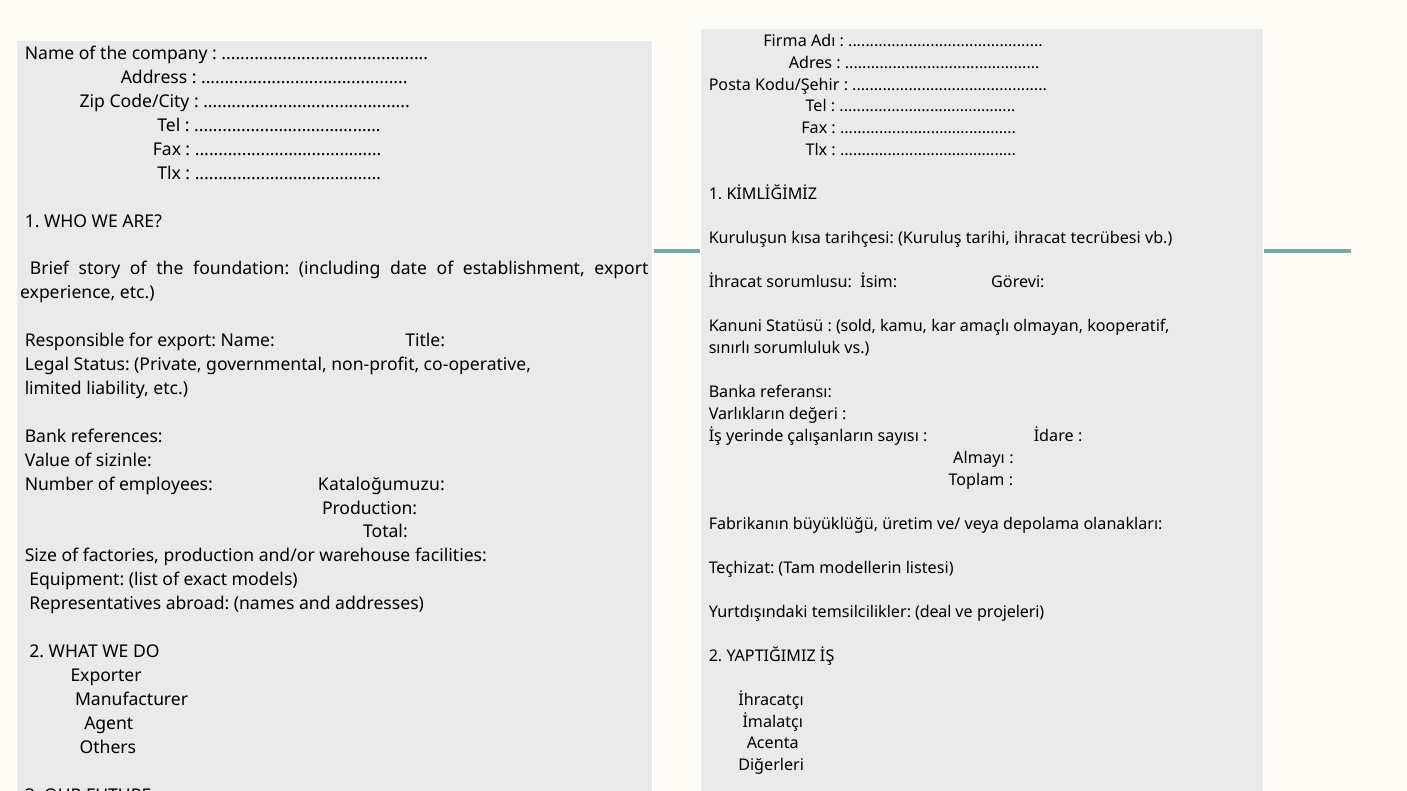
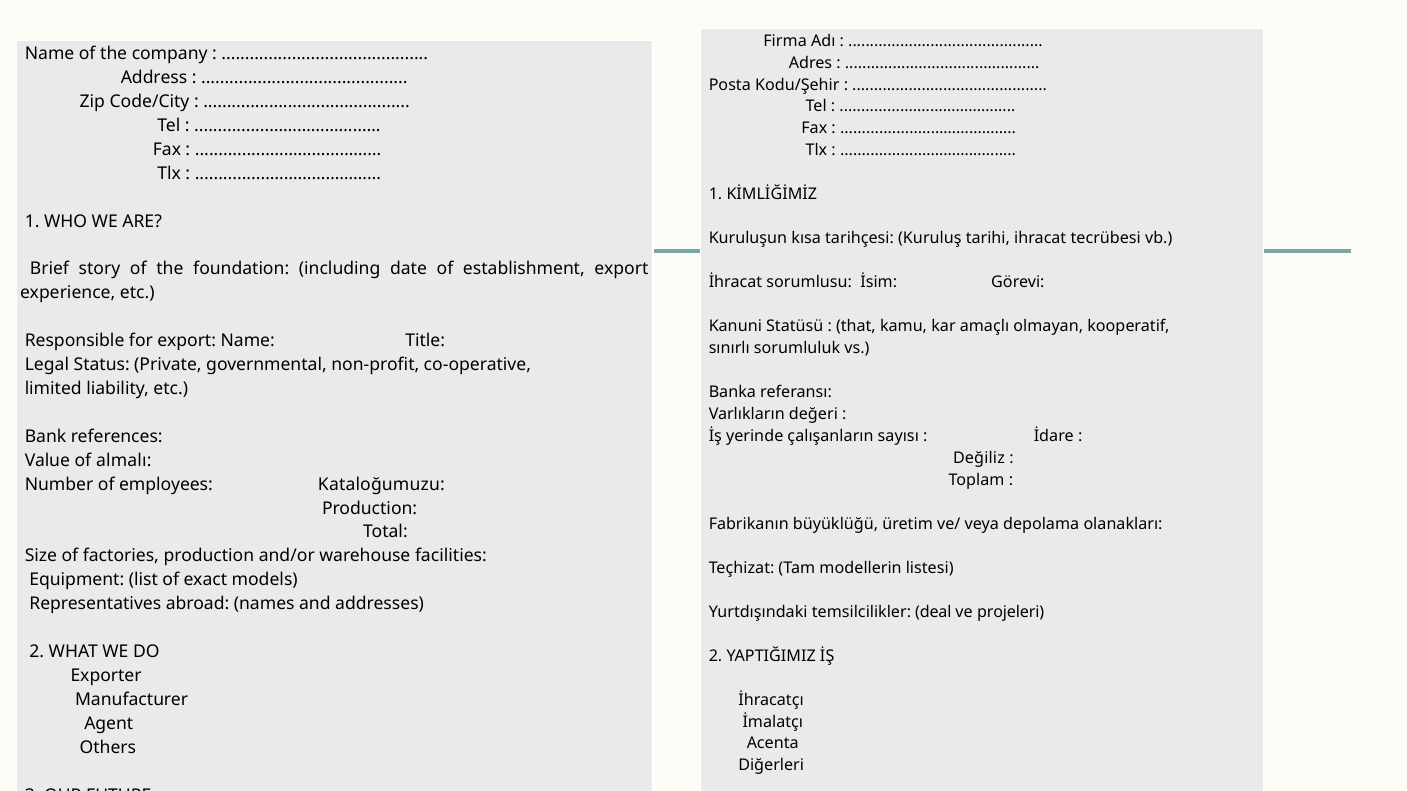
sold: sold -> that (856, 326)
Almayı: Almayı -> Değiliz (979, 458)
sizinle: sizinle -> almalı (124, 461)
